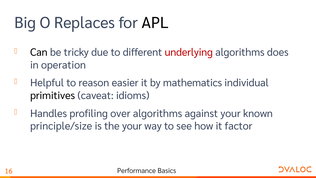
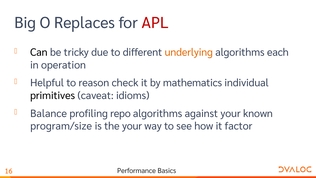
APL colour: black -> red (155, 23)
underlying colour: red -> orange (189, 52)
does: does -> each (278, 52)
easier: easier -> check (125, 83)
Handles: Handles -> Balance (49, 113)
over: over -> repo (120, 113)
principle/size: principle/size -> program/size (61, 126)
